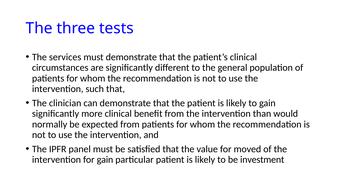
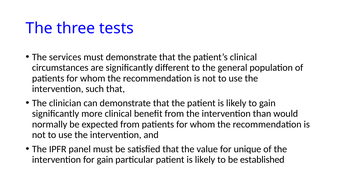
moved: moved -> unique (247, 149)
investment: investment -> established (262, 159)
